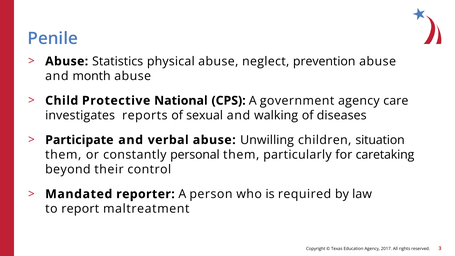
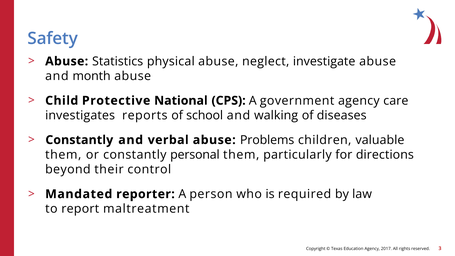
Penile: Penile -> Safety (53, 39)
prevention: prevention -> investigate (324, 61)
sexual: sexual -> school (205, 115)
Participate: Participate -> Constantly (79, 140)
Unwilling: Unwilling -> Problems (267, 140)
situation: situation -> valuable (380, 140)
caretaking: caretaking -> directions (385, 155)
